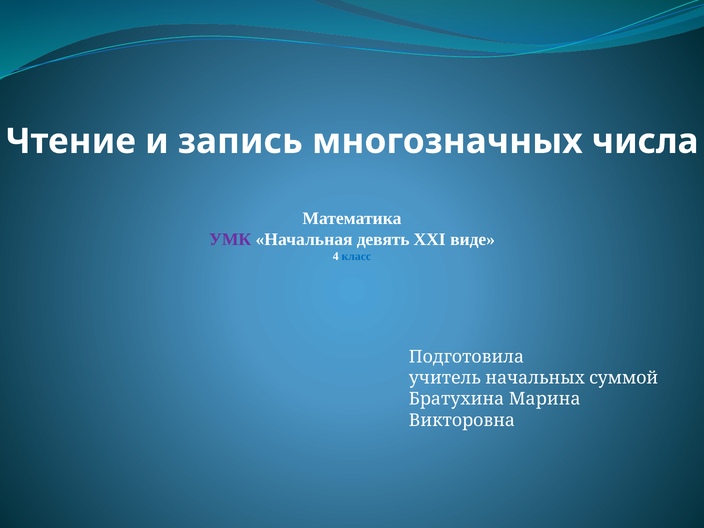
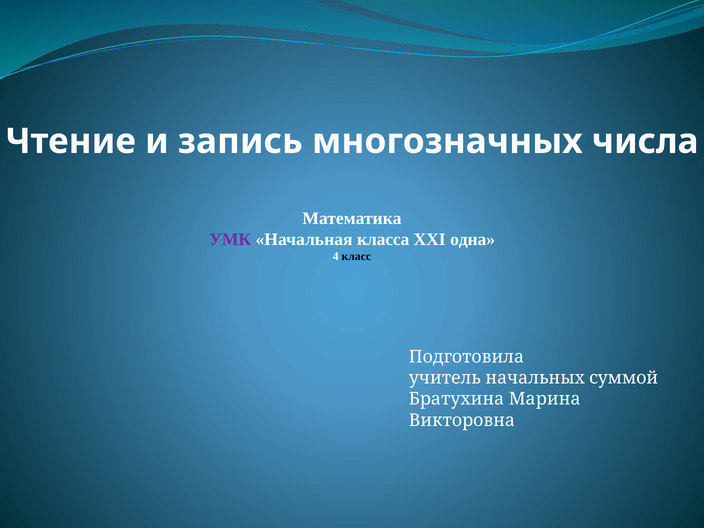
девять: девять -> класса (383, 239)
виде: виде -> одна (473, 239)
класс colour: blue -> black (356, 257)
